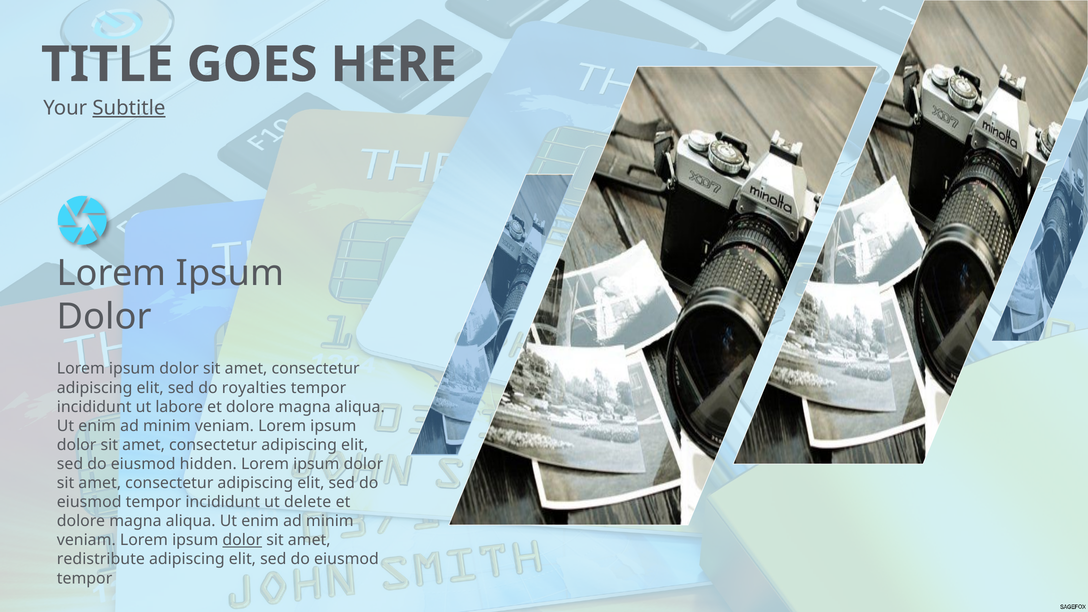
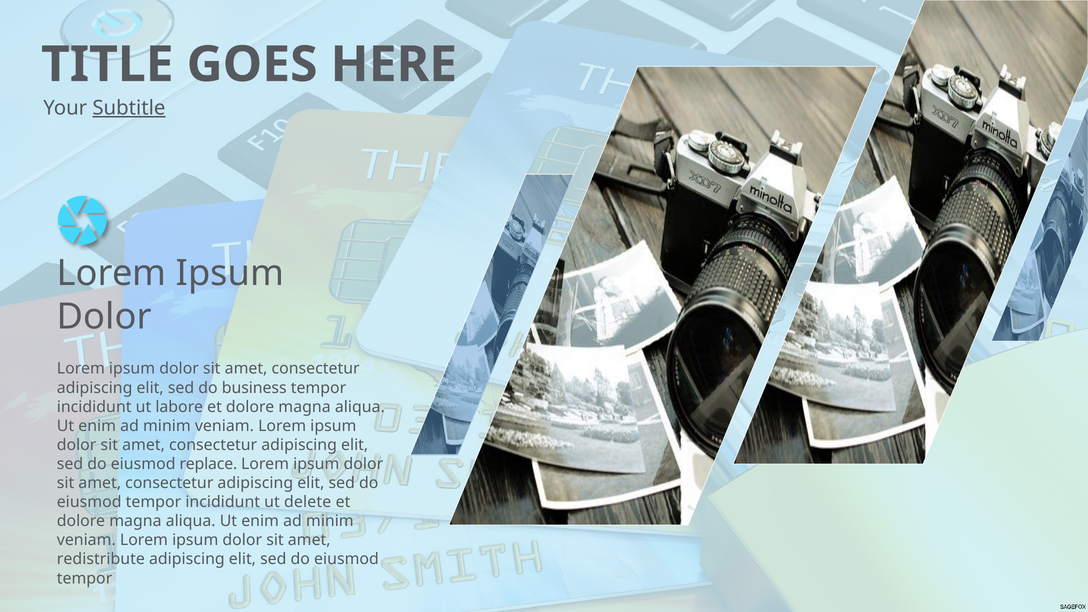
royalties: royalties -> business (254, 388)
hidden: hidden -> replace (208, 464)
dolor underline: present -> none (242, 540)
